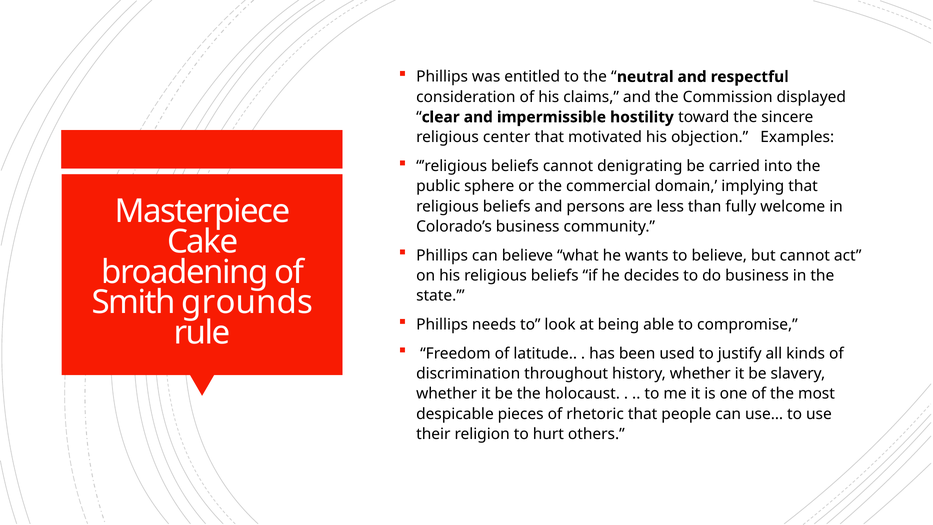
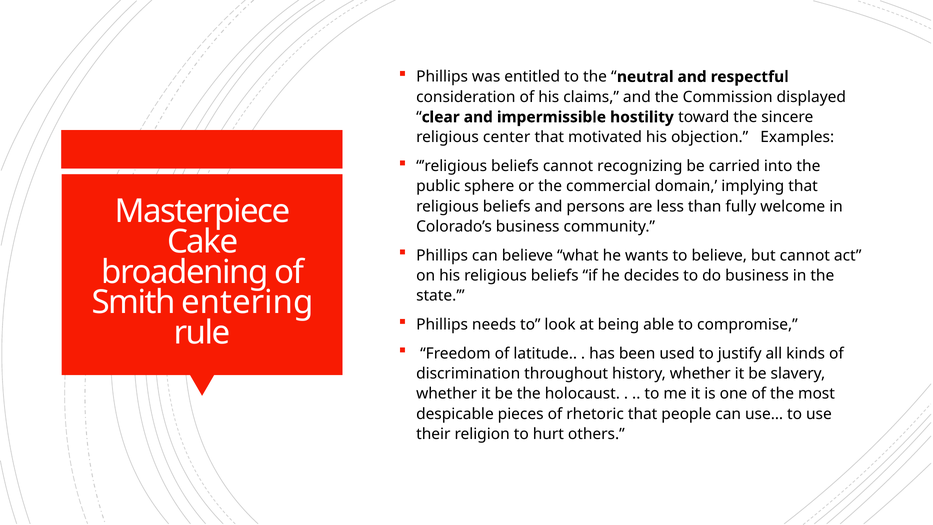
denigrating: denigrating -> recognizing (640, 166)
grounds: grounds -> entering (247, 302)
